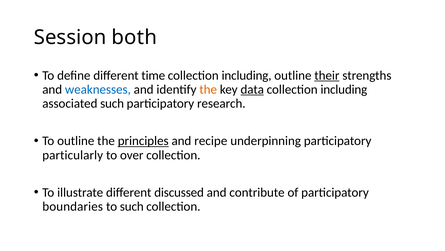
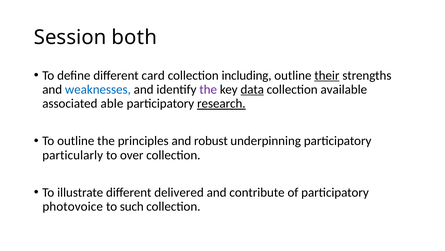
time: time -> card (153, 75)
the colour: orange -> purple (208, 89)
including: including -> available (344, 89)
associated such: such -> able (112, 103)
research underline: none -> present (221, 103)
principles underline: present -> none (143, 141)
recipe: recipe -> robust (211, 141)
discussed: discussed -> delivered (179, 192)
boundaries: boundaries -> photovoice (73, 206)
